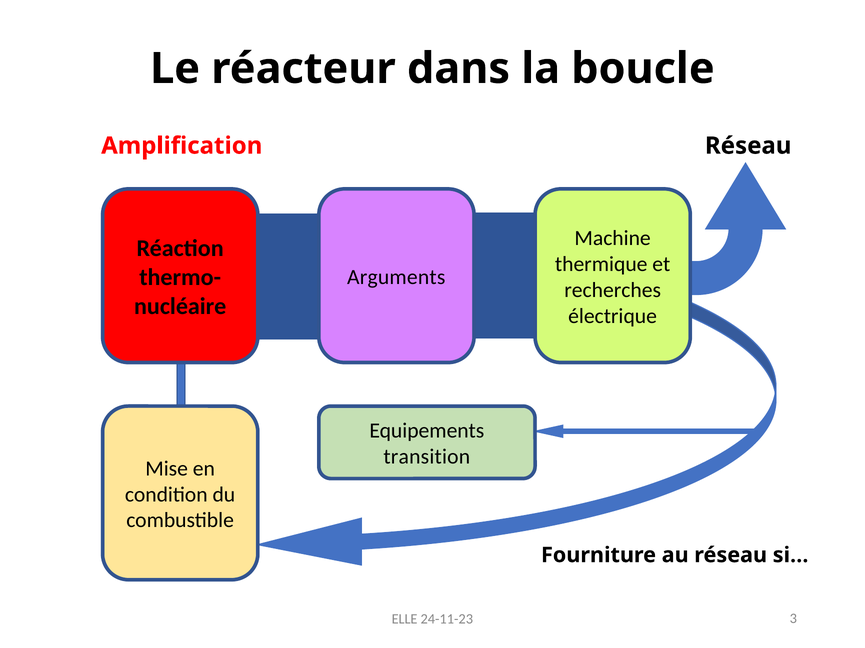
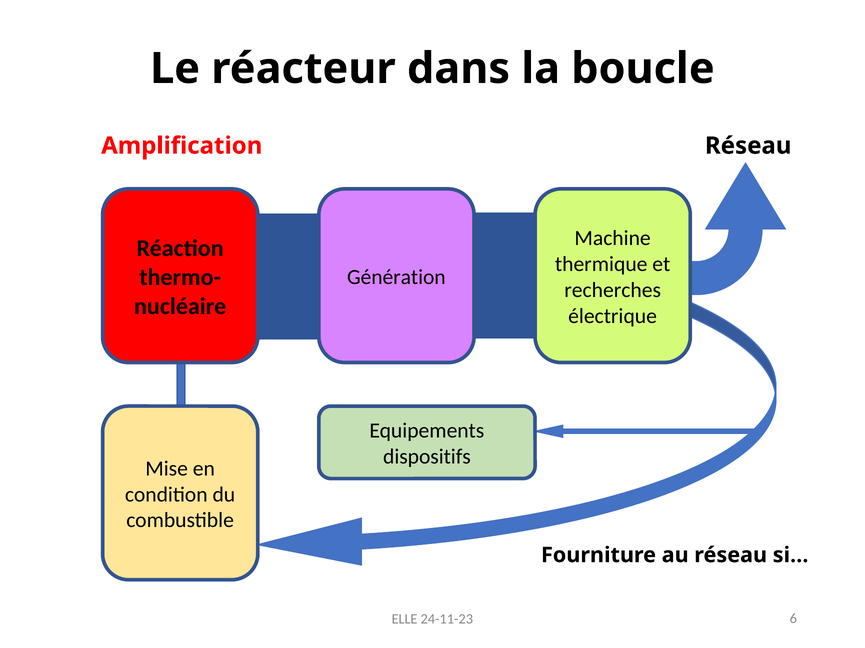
Arguments: Arguments -> Génération (396, 278)
transition: transition -> dispositifs (427, 457)
3: 3 -> 6 (793, 619)
